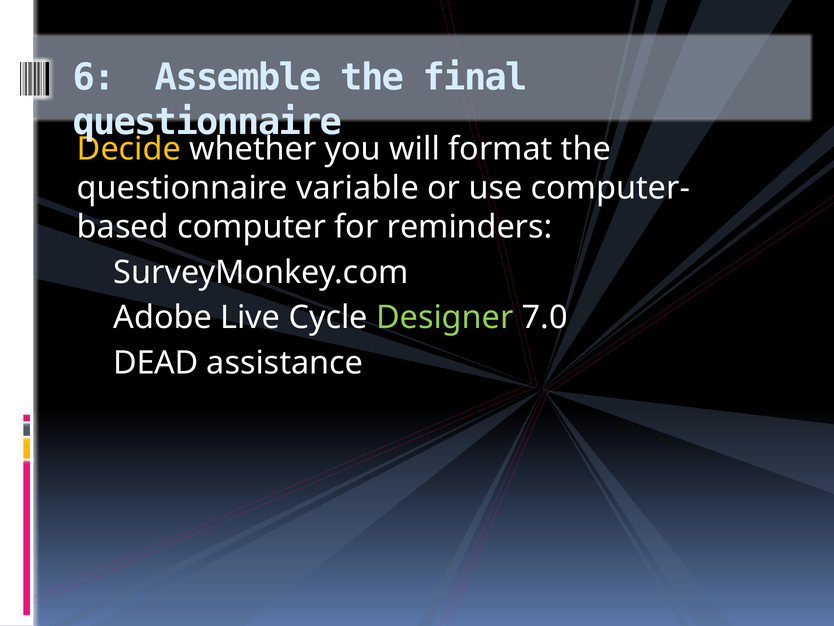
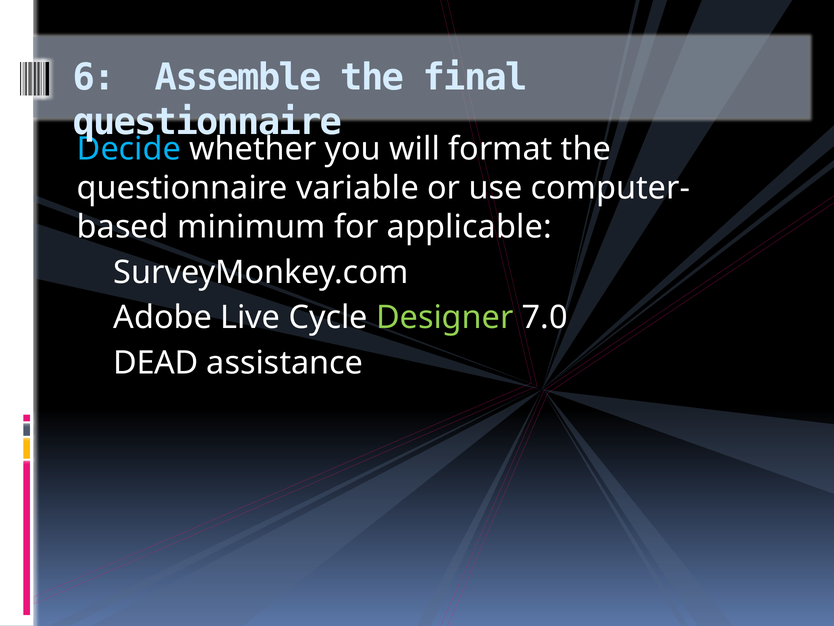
Decide colour: yellow -> light blue (129, 149)
computer: computer -> minimum (251, 227)
reminders: reminders -> applicable (469, 227)
